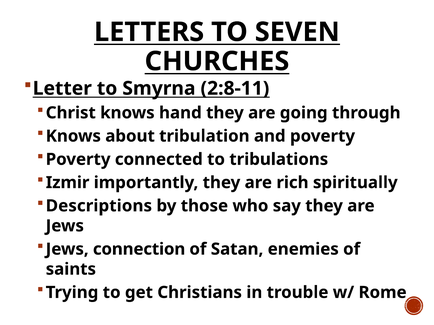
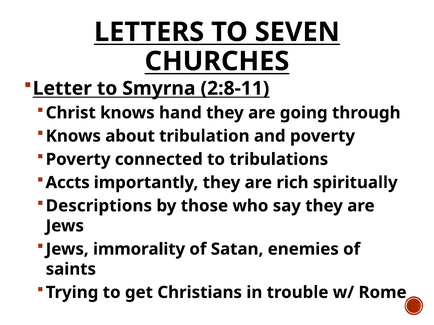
Izmir: Izmir -> Accts (68, 183)
connection: connection -> immorality (139, 249)
